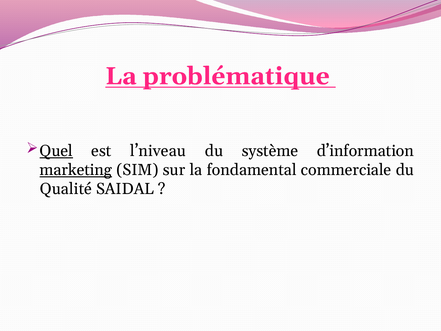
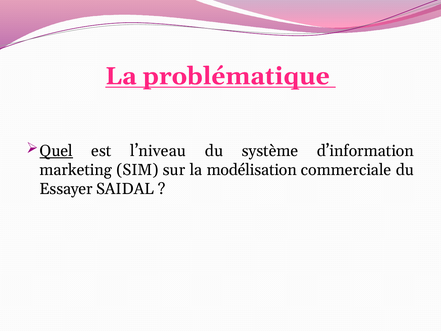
marketing underline: present -> none (76, 170)
fondamental: fondamental -> modélisation (252, 170)
Qualité: Qualité -> Essayer (66, 189)
